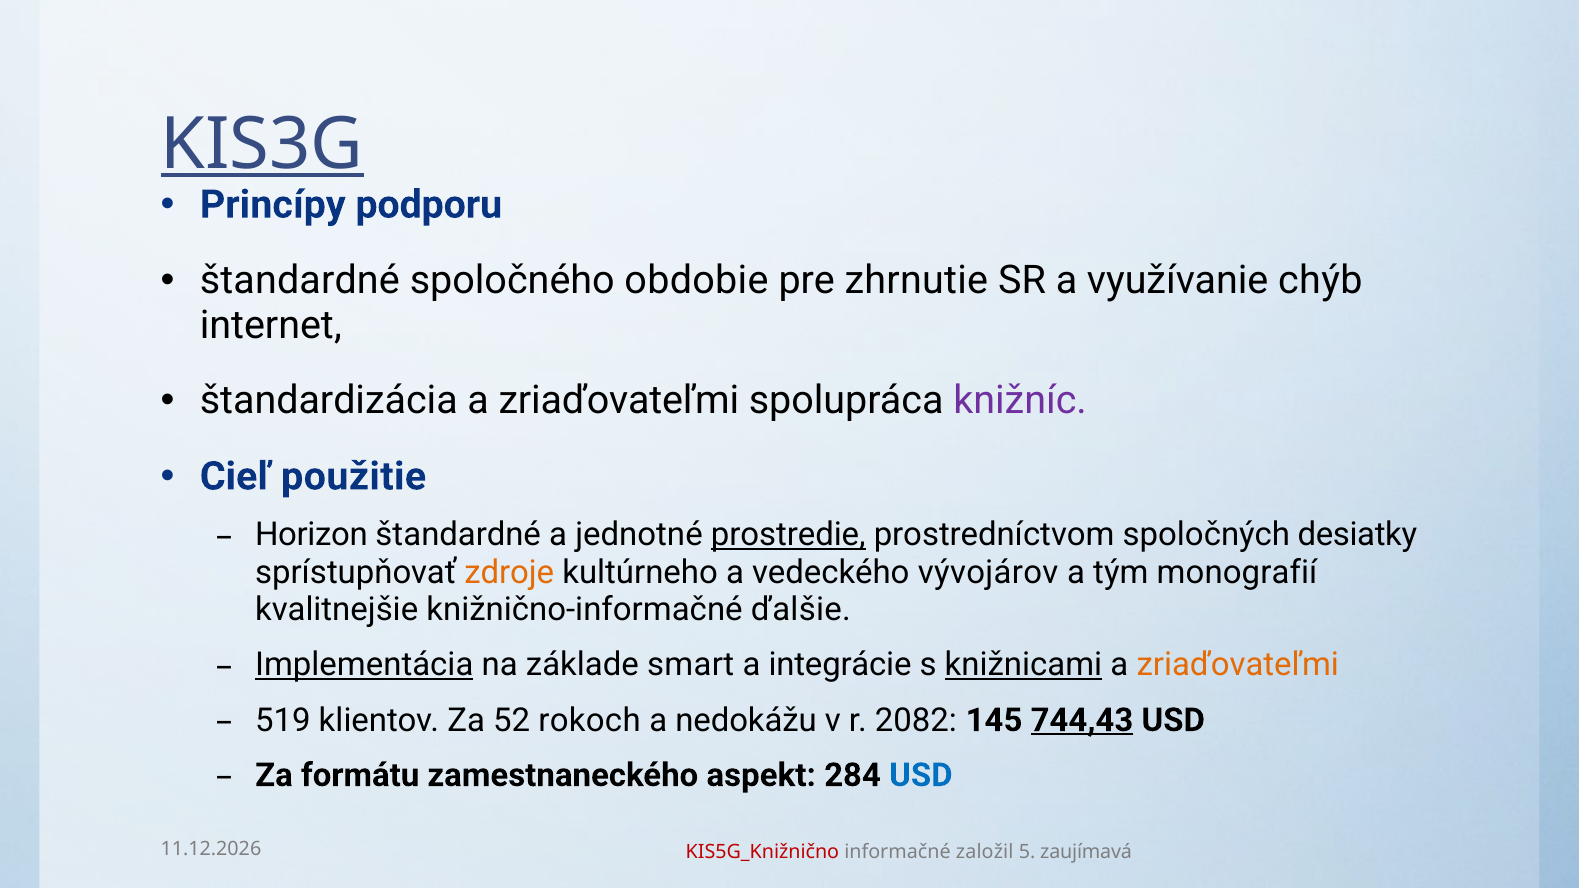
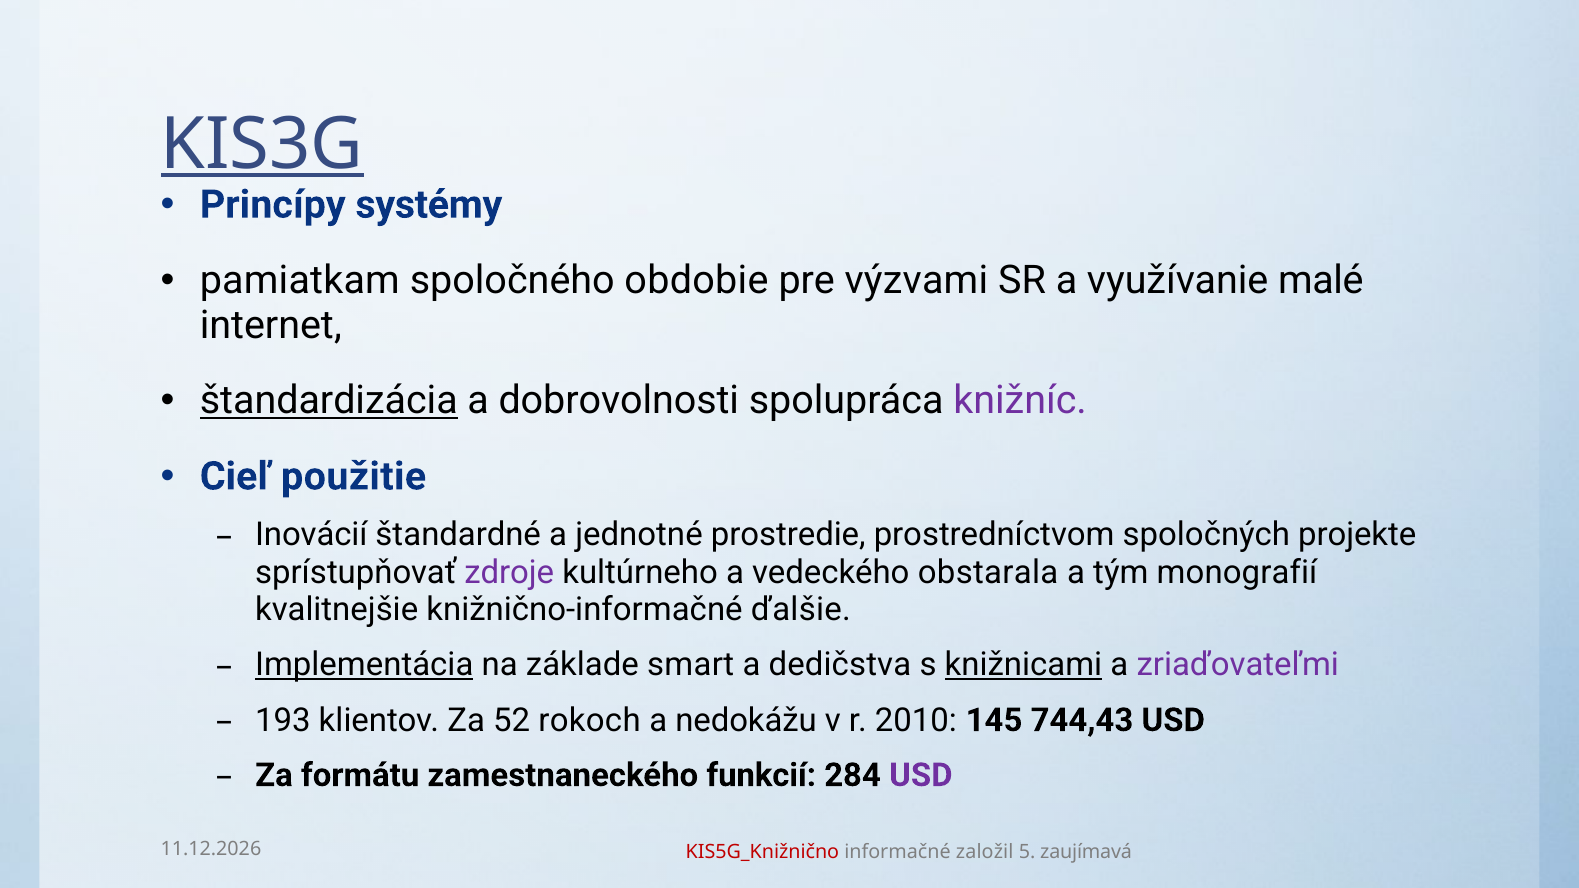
podporu: podporu -> systémy (429, 205)
štandardné: štandardné -> pamiatkam (300, 280)
zhrnutie: zhrnutie -> výzvami (916, 280)
chýb: chýb -> malé (1321, 280)
štandardizácia underline: none -> present (329, 401)
zriaďovateľmi: zriaďovateľmi -> dobrovolnosti (619, 401)
Horizon: Horizon -> Inovácií (311, 535)
prostredie underline: present -> none (788, 535)
desiatky: desiatky -> projekte (1357, 535)
zdroje colour: orange -> purple (509, 573)
vývojárov: vývojárov -> obstarala (988, 573)
integrácie: integrácie -> dedičstva (840, 665)
zriaďovateľmi colour: orange -> purple (1238, 665)
519: 519 -> 193 (283, 720)
2082: 2082 -> 2010 (916, 720)
744,43 underline: present -> none (1082, 720)
aspekt: aspekt -> funkcií (761, 776)
USD colour: blue -> purple (921, 776)
